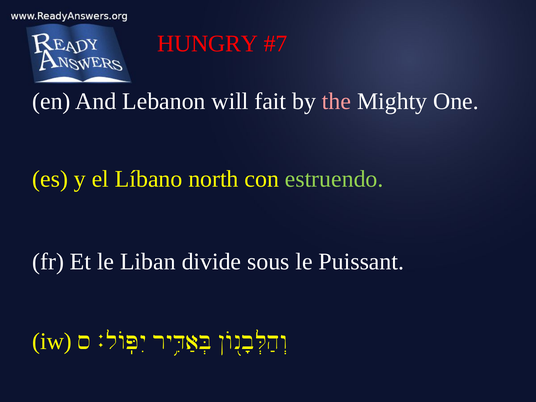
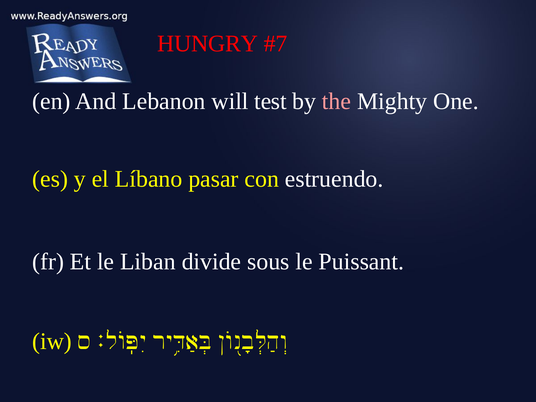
fait: fait -> test (270, 101)
north: north -> pasar (213, 179)
estruendo colour: light green -> white (334, 179)
